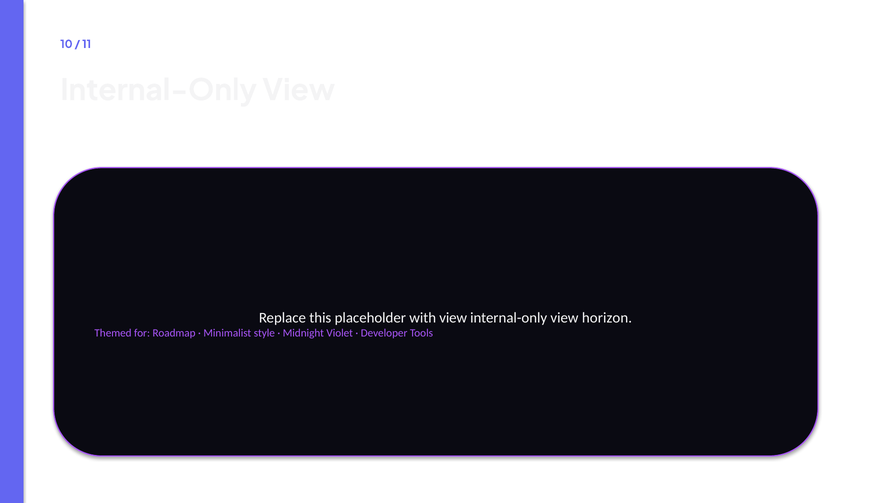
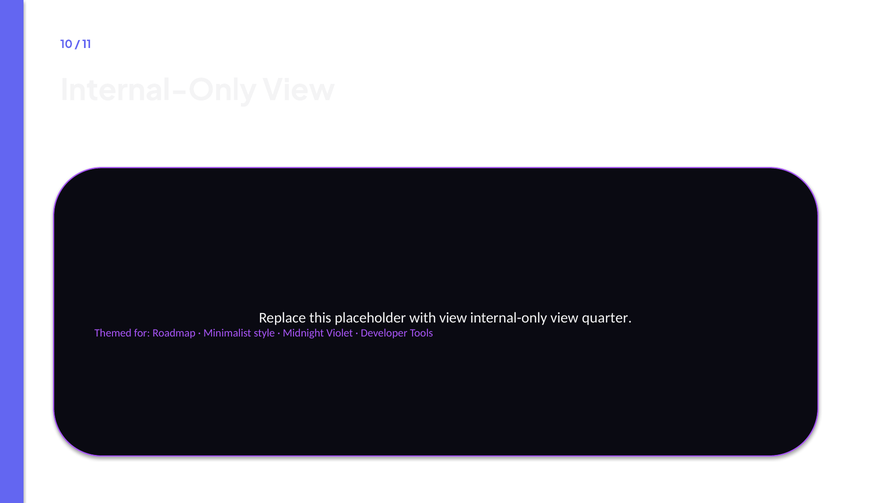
horizon: horizon -> quarter (607, 318)
